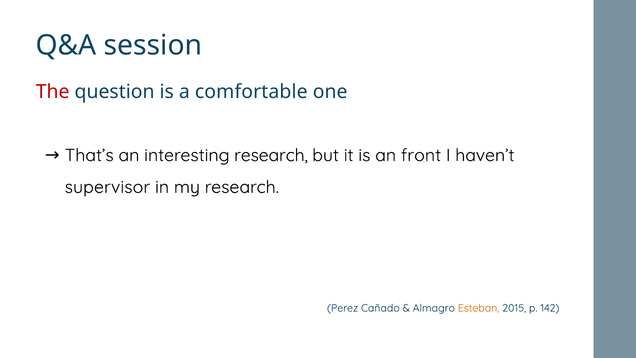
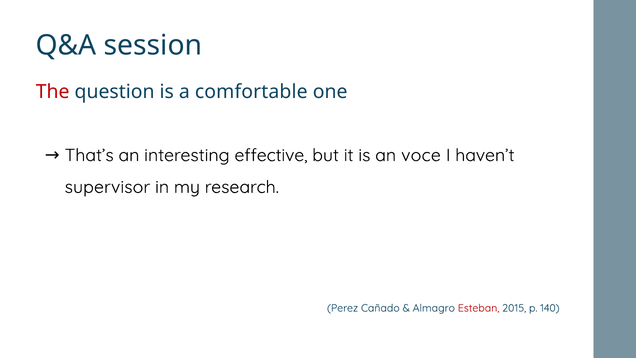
interesting research: research -> effective (271, 155)
front: front -> voce (421, 155)
Esteban colour: orange -> red (479, 308)
142: 142 -> 140 (550, 308)
